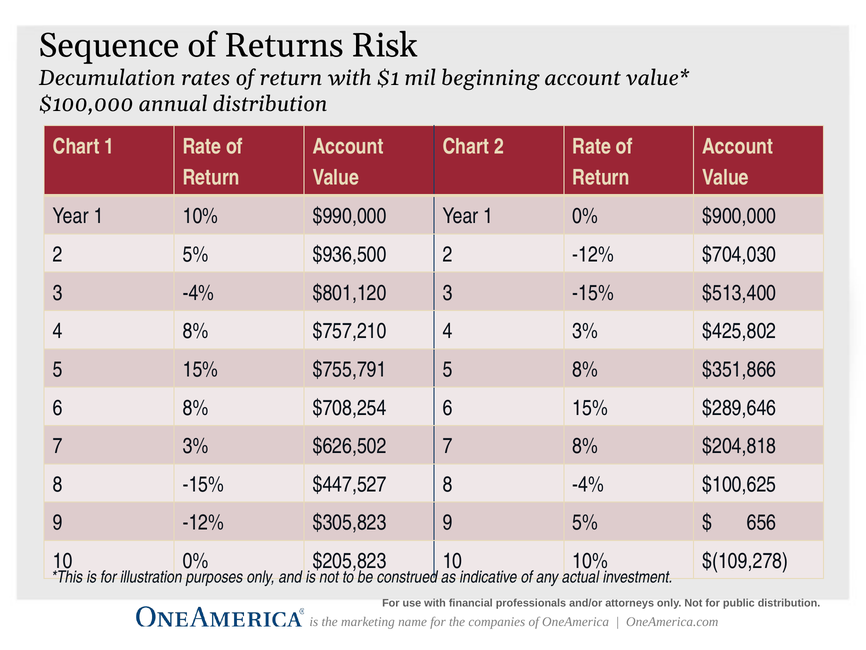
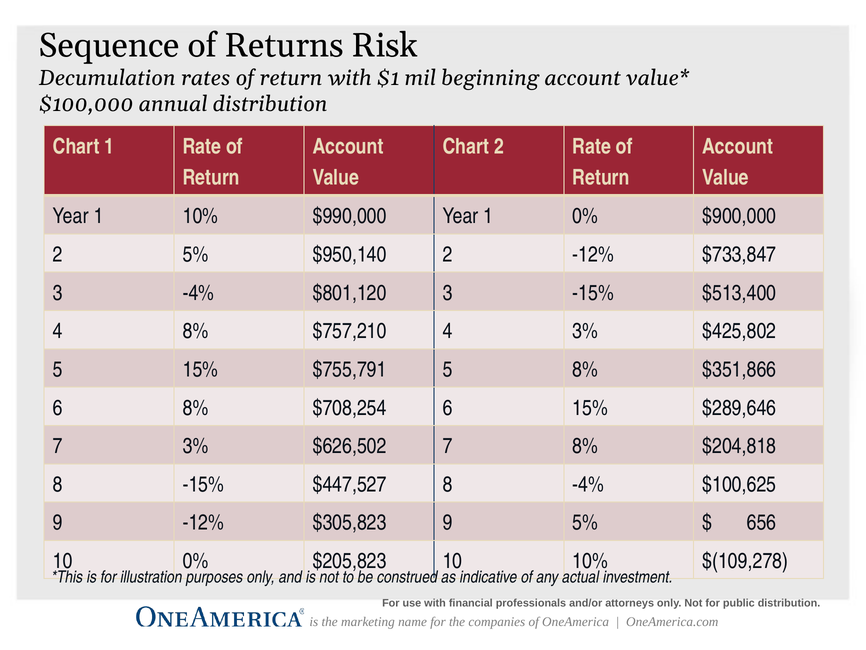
$936,500: $936,500 -> $950,140 (350, 254)
$704,030: $704,030 -> $733,847 (739, 254)
